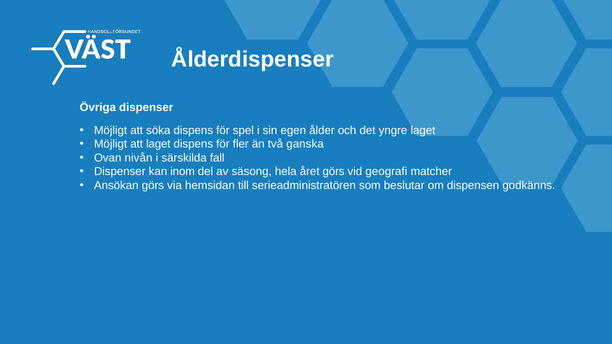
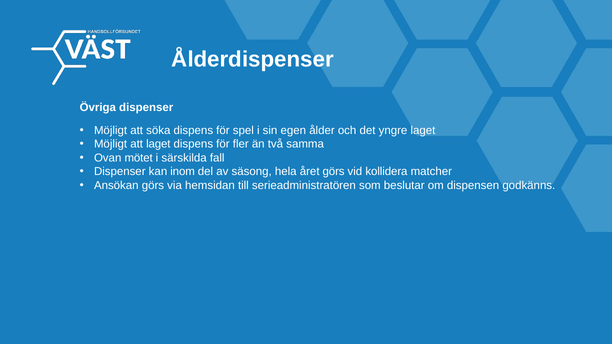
ganska: ganska -> samma (305, 144)
nivån: nivån -> mötet (139, 158)
geografi: geografi -> kollidera (386, 172)
